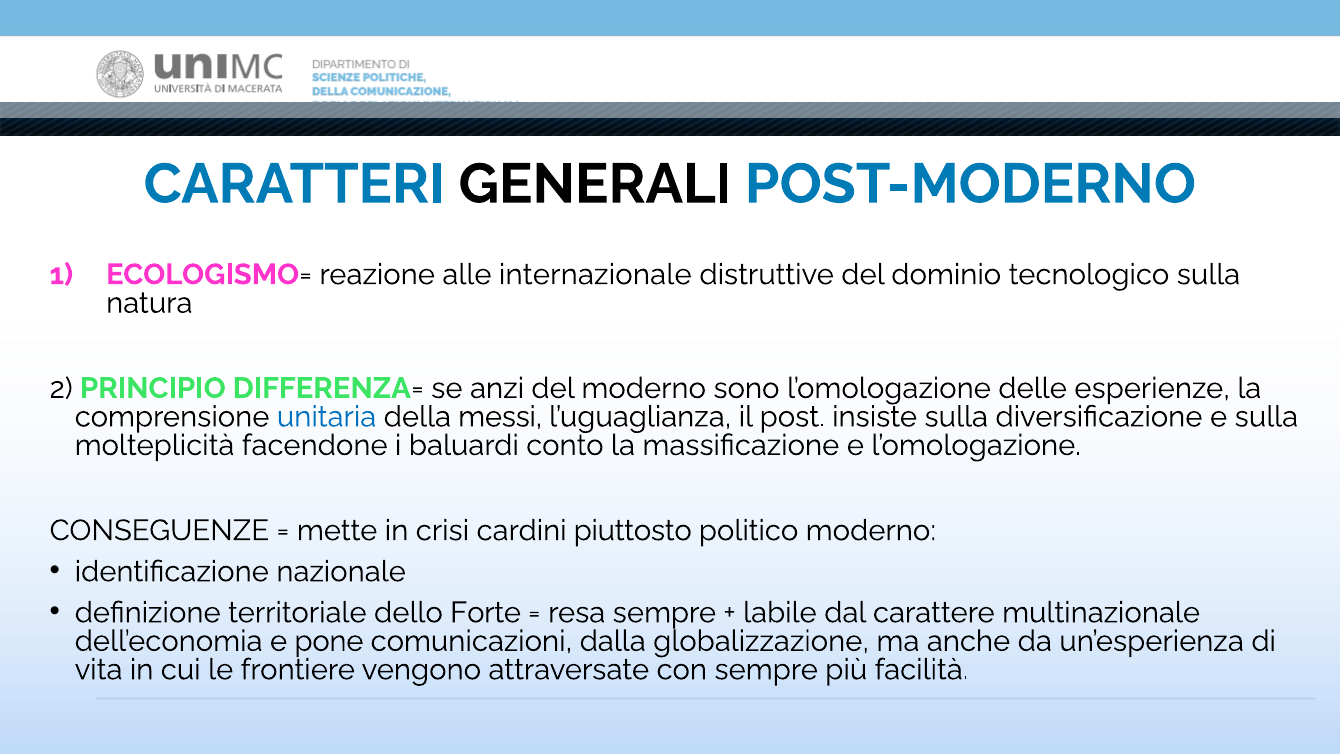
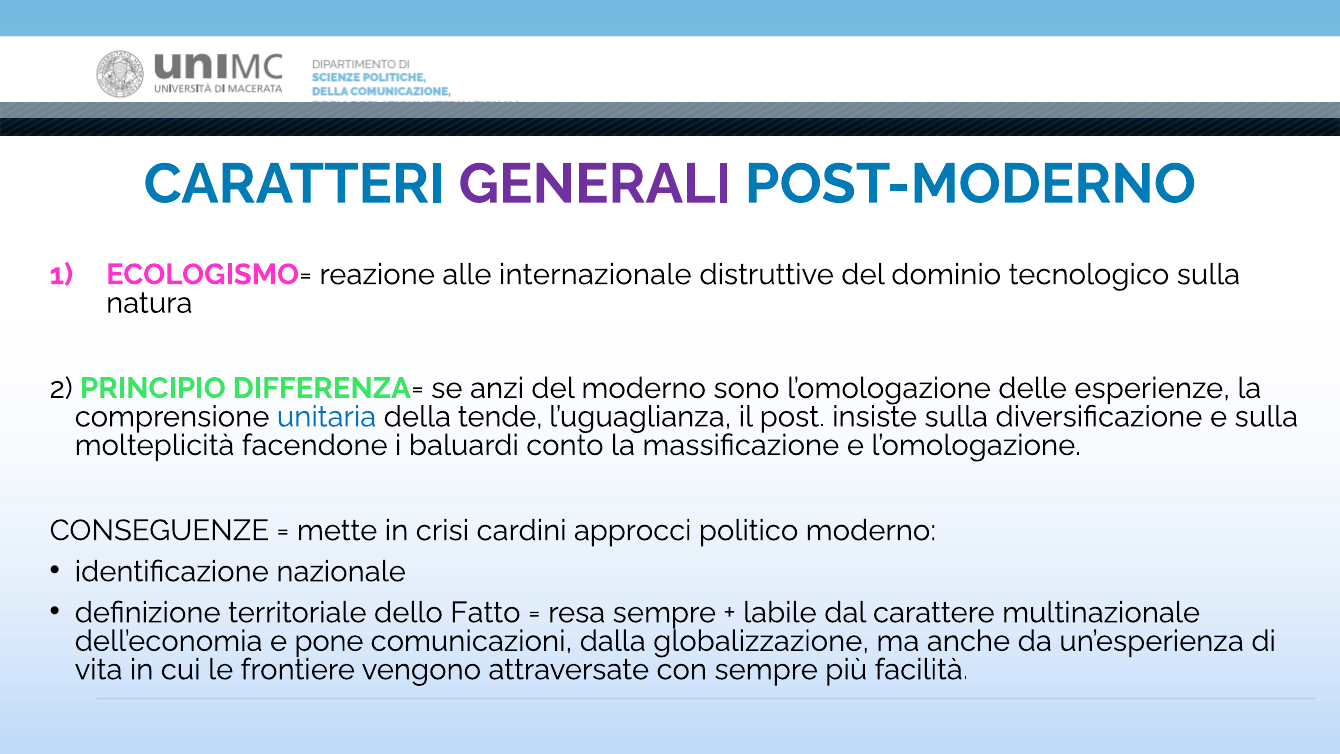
GENERALI colour: black -> purple (595, 184)
messi: messi -> tende (500, 417)
piuttosto: piuttosto -> approcci (633, 530)
Forte: Forte -> Fatto (485, 612)
